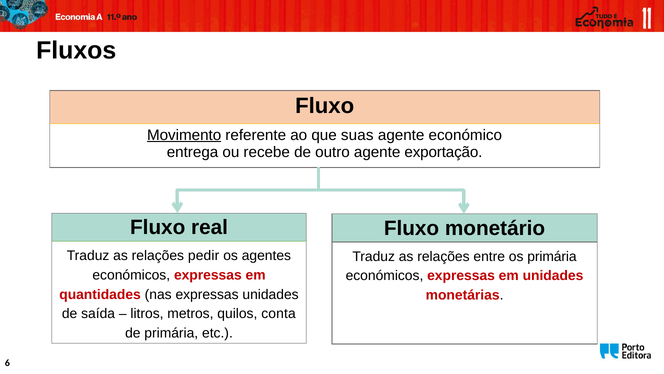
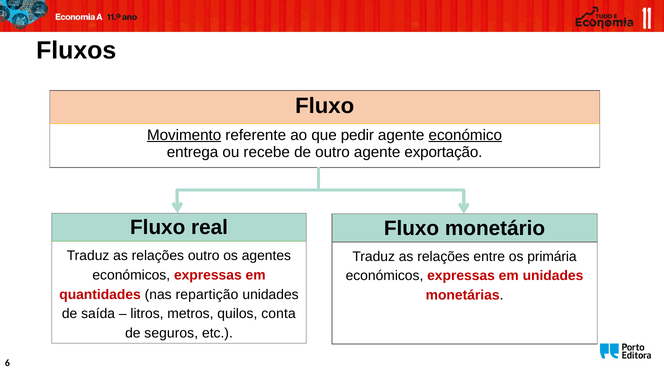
suas: suas -> pedir (357, 135)
económico underline: none -> present (465, 135)
relações pedir: pedir -> outro (204, 255)
nas expressas: expressas -> repartição (207, 294)
de primária: primária -> seguros (171, 333)
